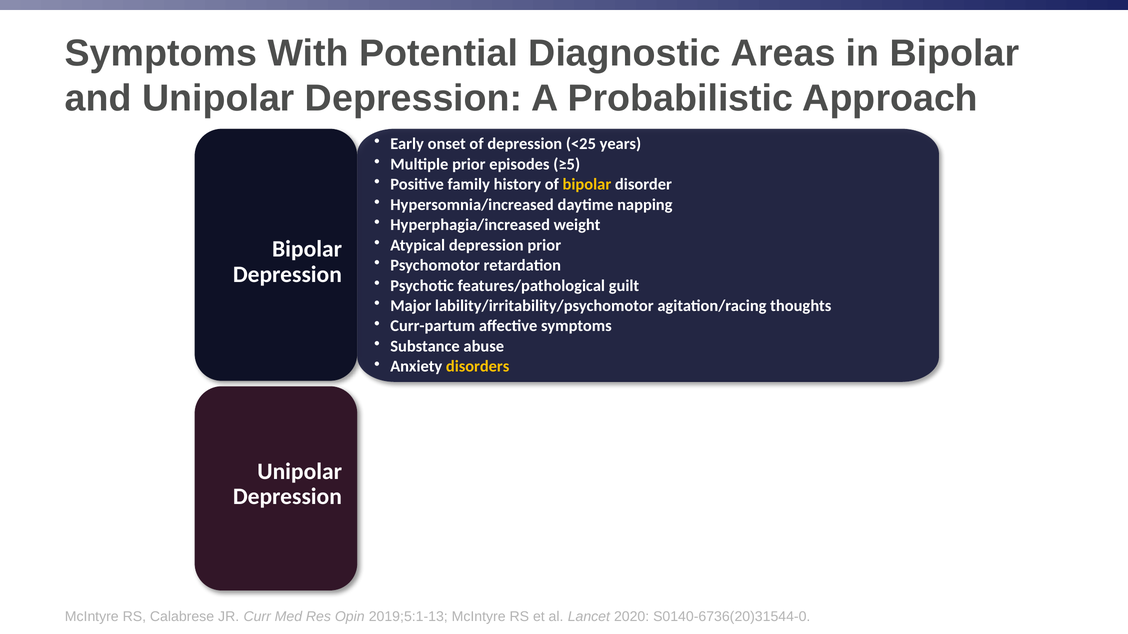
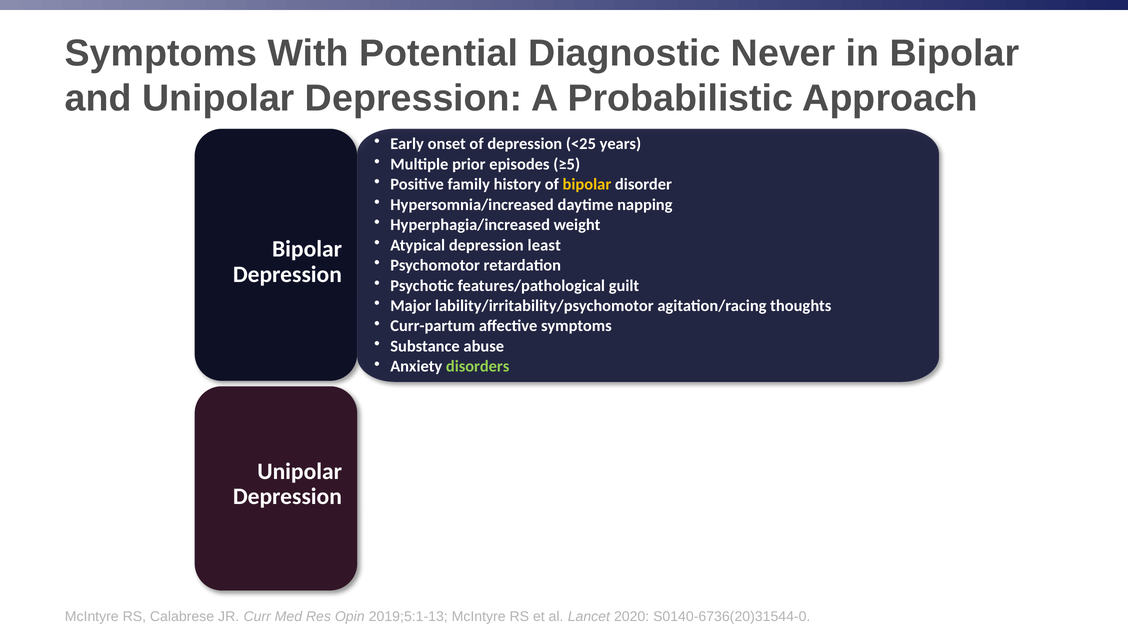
Areas: Areas -> Never (783, 53)
depression prior: prior -> least (544, 245)
disorders colour: yellow -> light green (478, 367)
